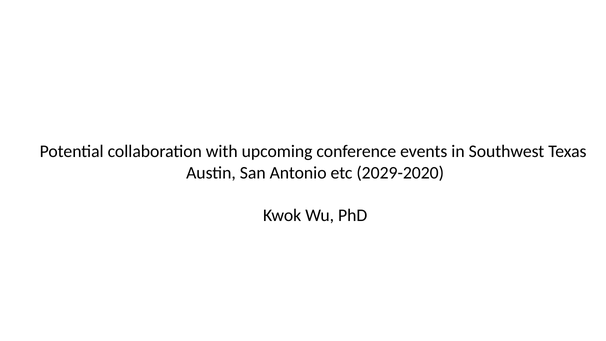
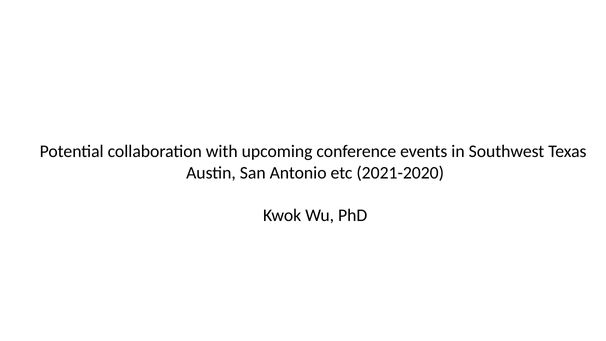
2029-2020: 2029-2020 -> 2021-2020 (400, 173)
